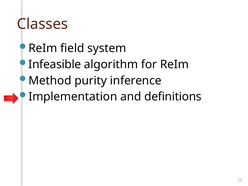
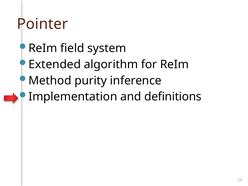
Classes: Classes -> Pointer (42, 24)
Infeasible: Infeasible -> Extended (55, 64)
